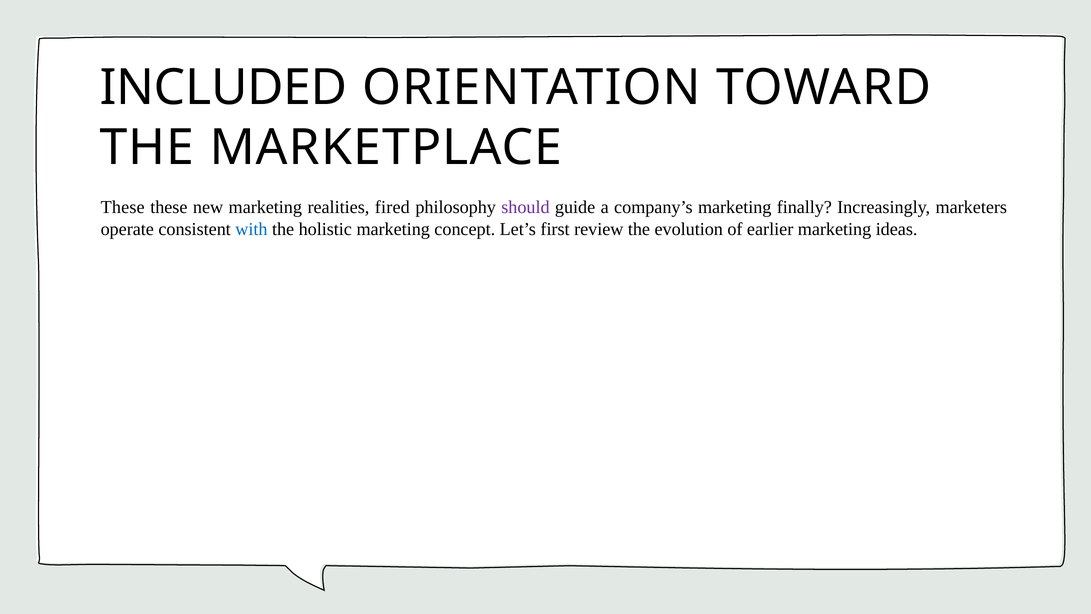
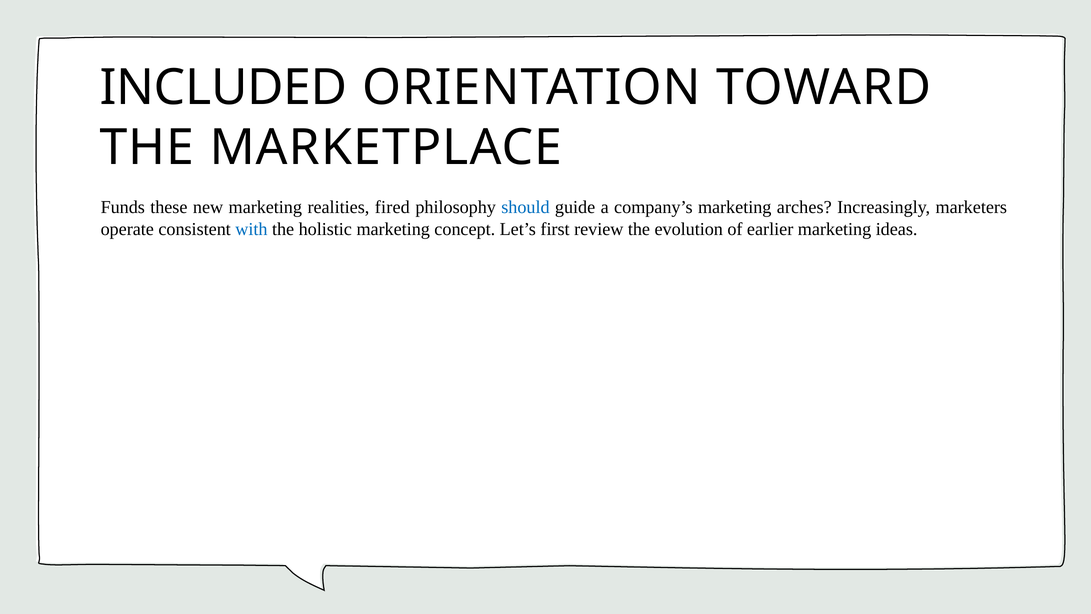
These: These -> Funds (123, 207)
should colour: purple -> blue (525, 207)
finally: finally -> arches (804, 207)
